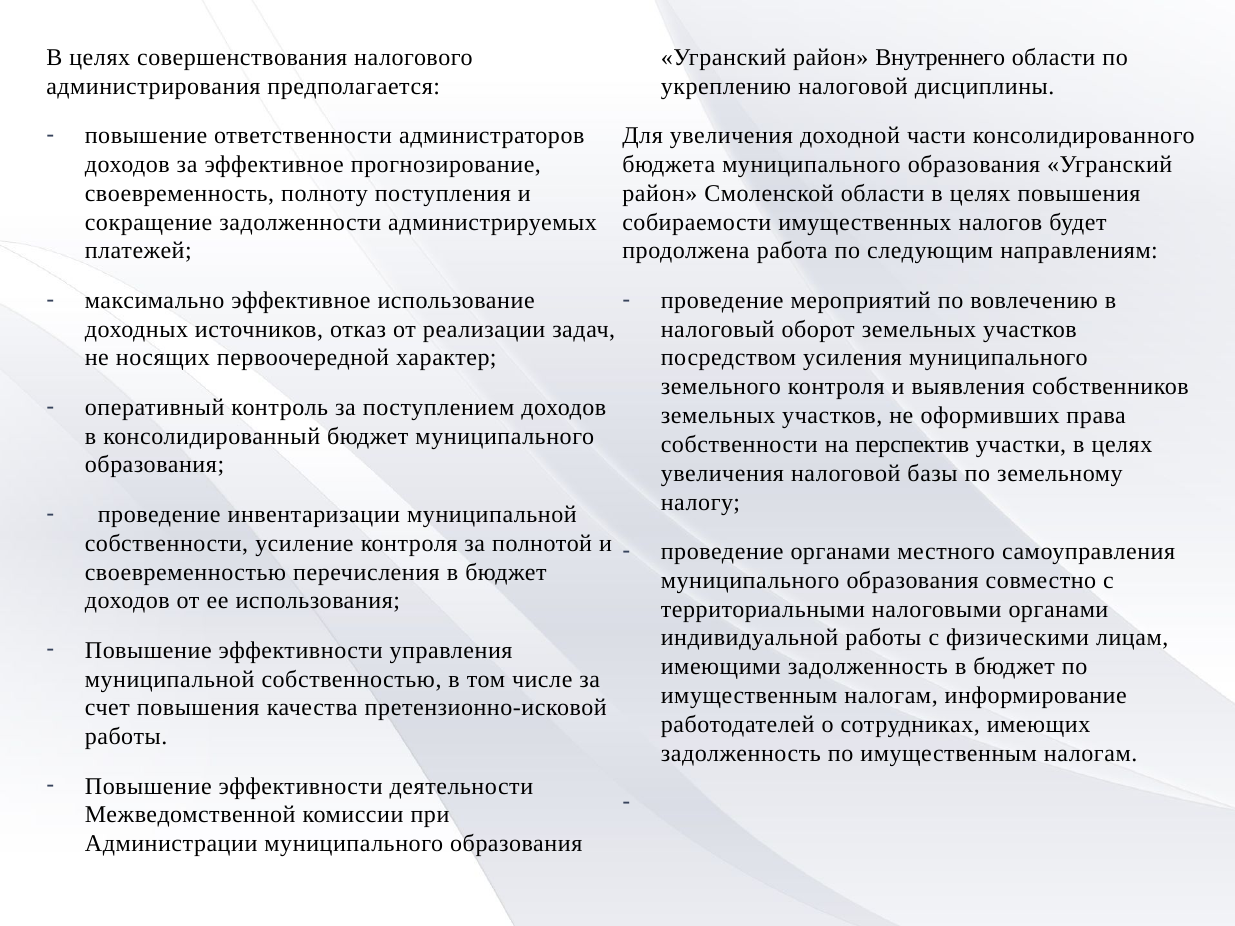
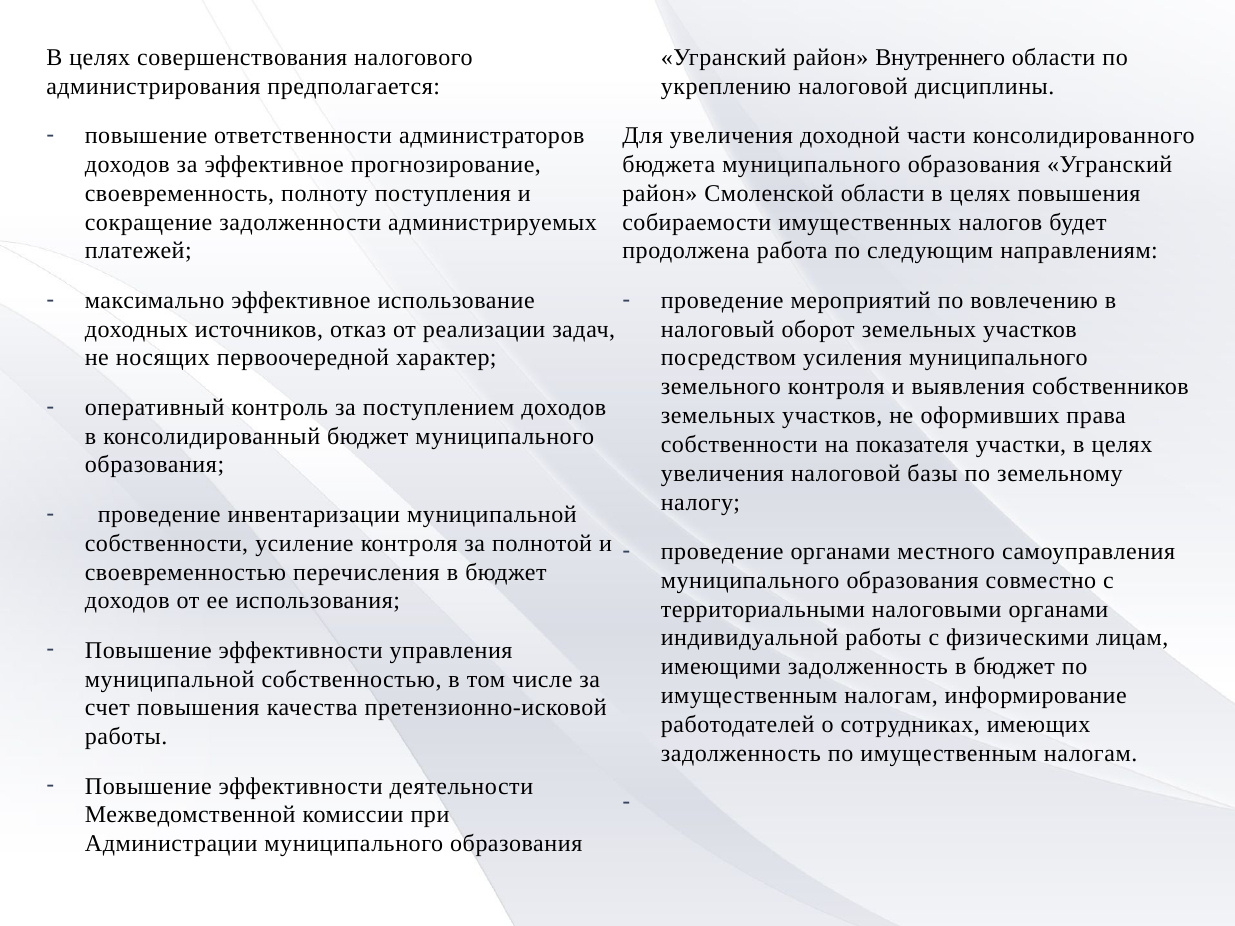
перспектив: перспектив -> показателя (912, 445)
